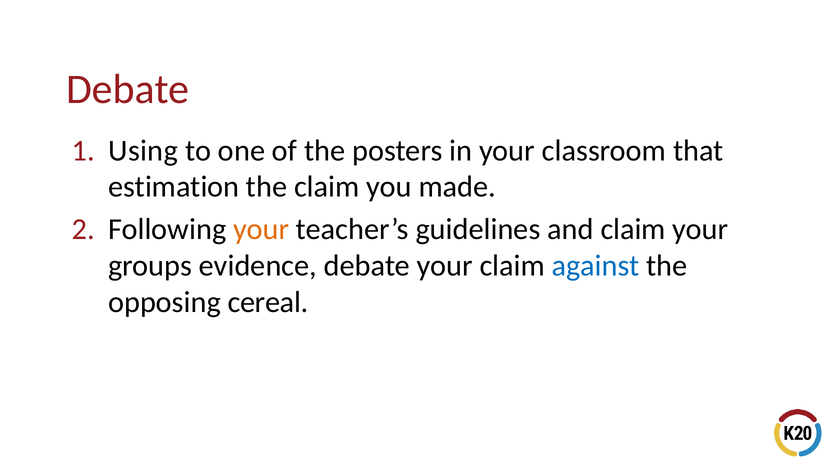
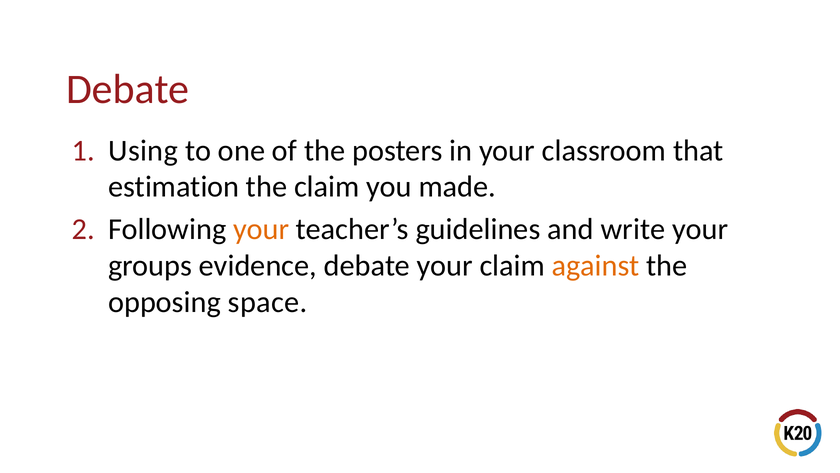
and claim: claim -> write (633, 229)
against colour: blue -> orange (596, 266)
cereal: cereal -> space (268, 302)
